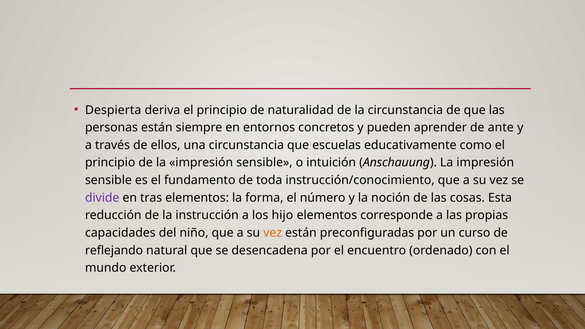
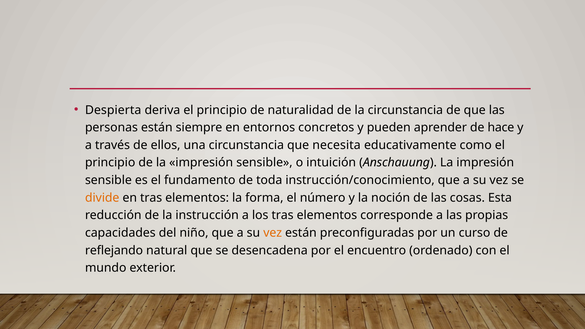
ante: ante -> hace (501, 128)
escuelas: escuelas -> necesita (337, 145)
divide colour: purple -> orange (102, 198)
los hijo: hijo -> tras (283, 215)
